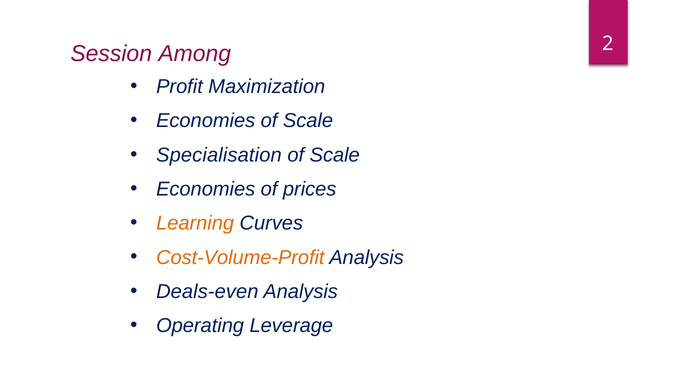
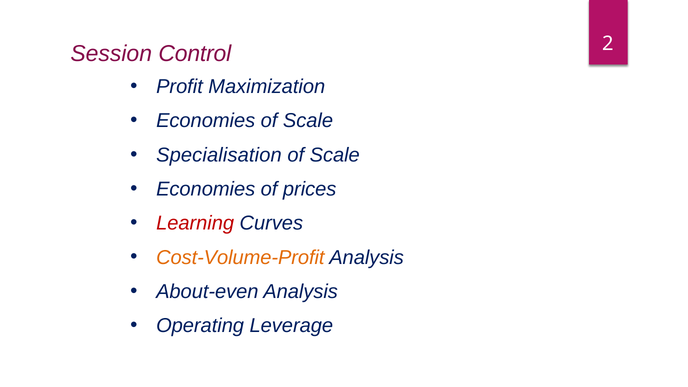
Among: Among -> Control (195, 54)
Learning colour: orange -> red (195, 223)
Deals-even: Deals-even -> About-even (207, 292)
